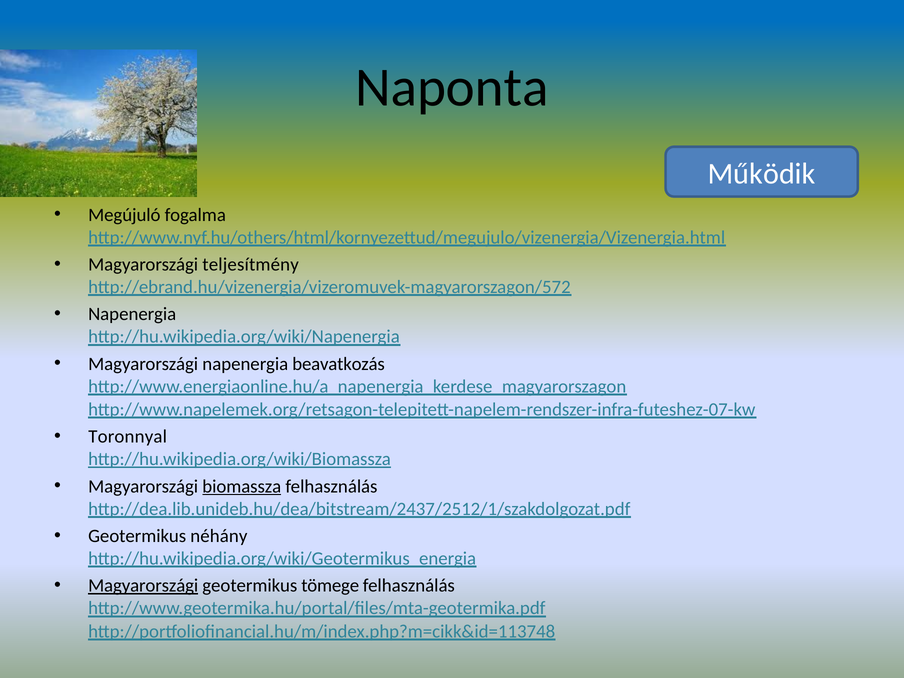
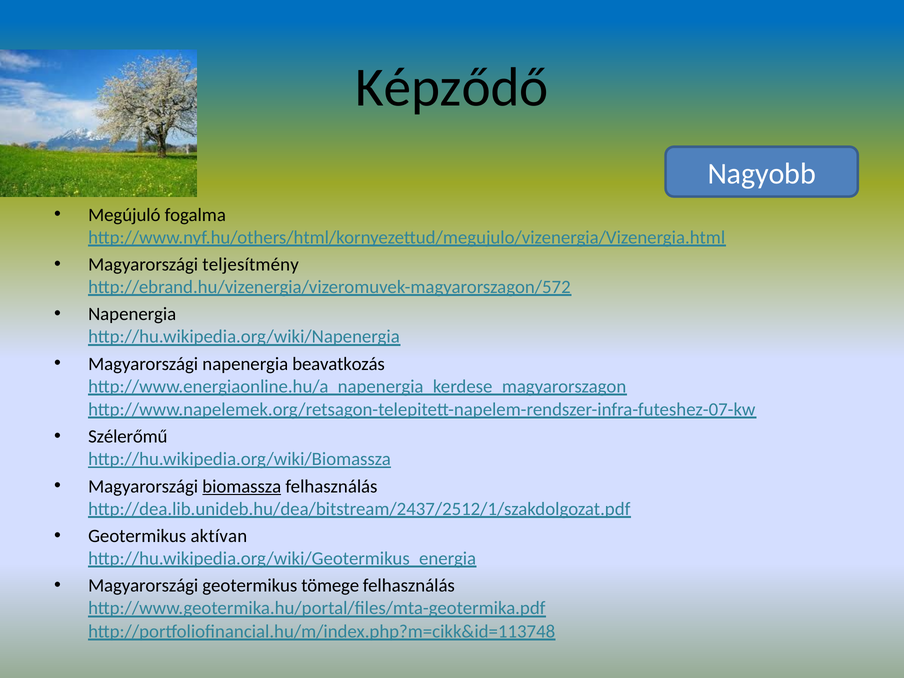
Naponta: Naponta -> Képződő (452, 88)
Működik: Működik -> Nagyobb (762, 174)
Toronnyal: Toronnyal -> Szélerőmű (128, 437)
néhány: néhány -> aktívan (219, 536)
Magyarországi underline: present -> none (143, 586)
